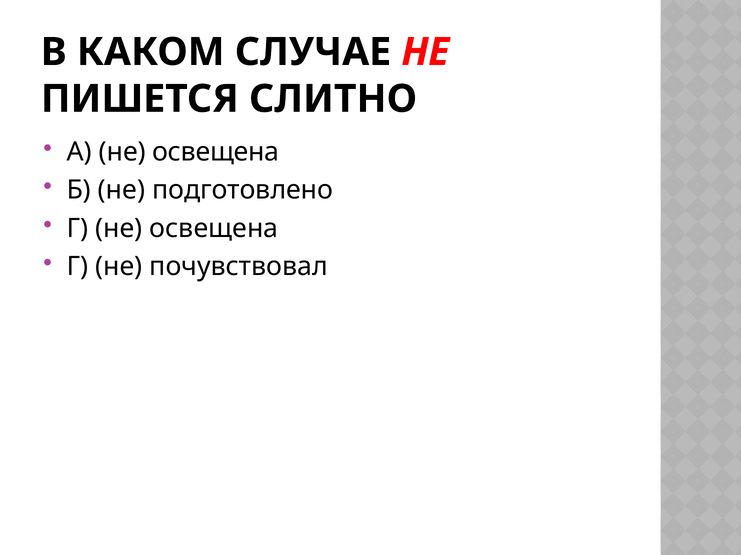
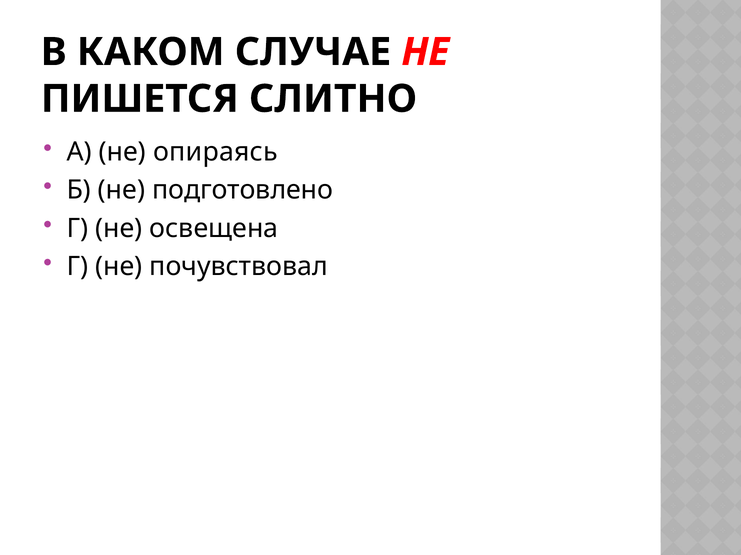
А не освещена: освещена -> опираясь (216, 152)
